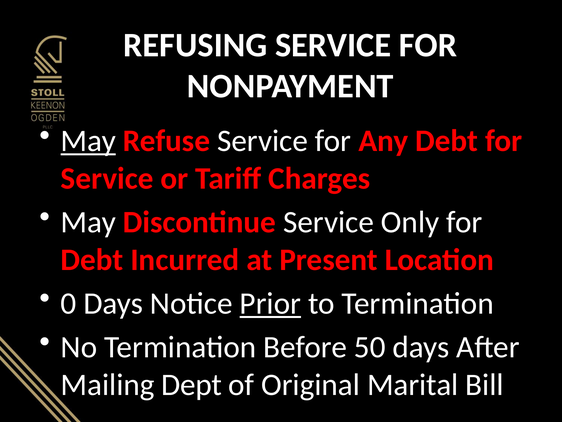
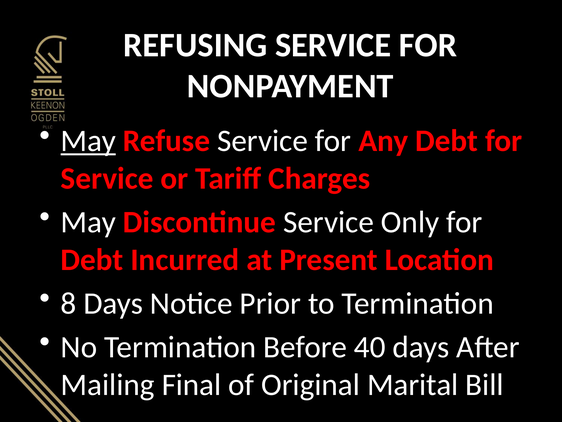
0: 0 -> 8 (69, 303)
Prior underline: present -> none (270, 303)
50: 50 -> 40 (370, 347)
Dept: Dept -> Final (191, 384)
